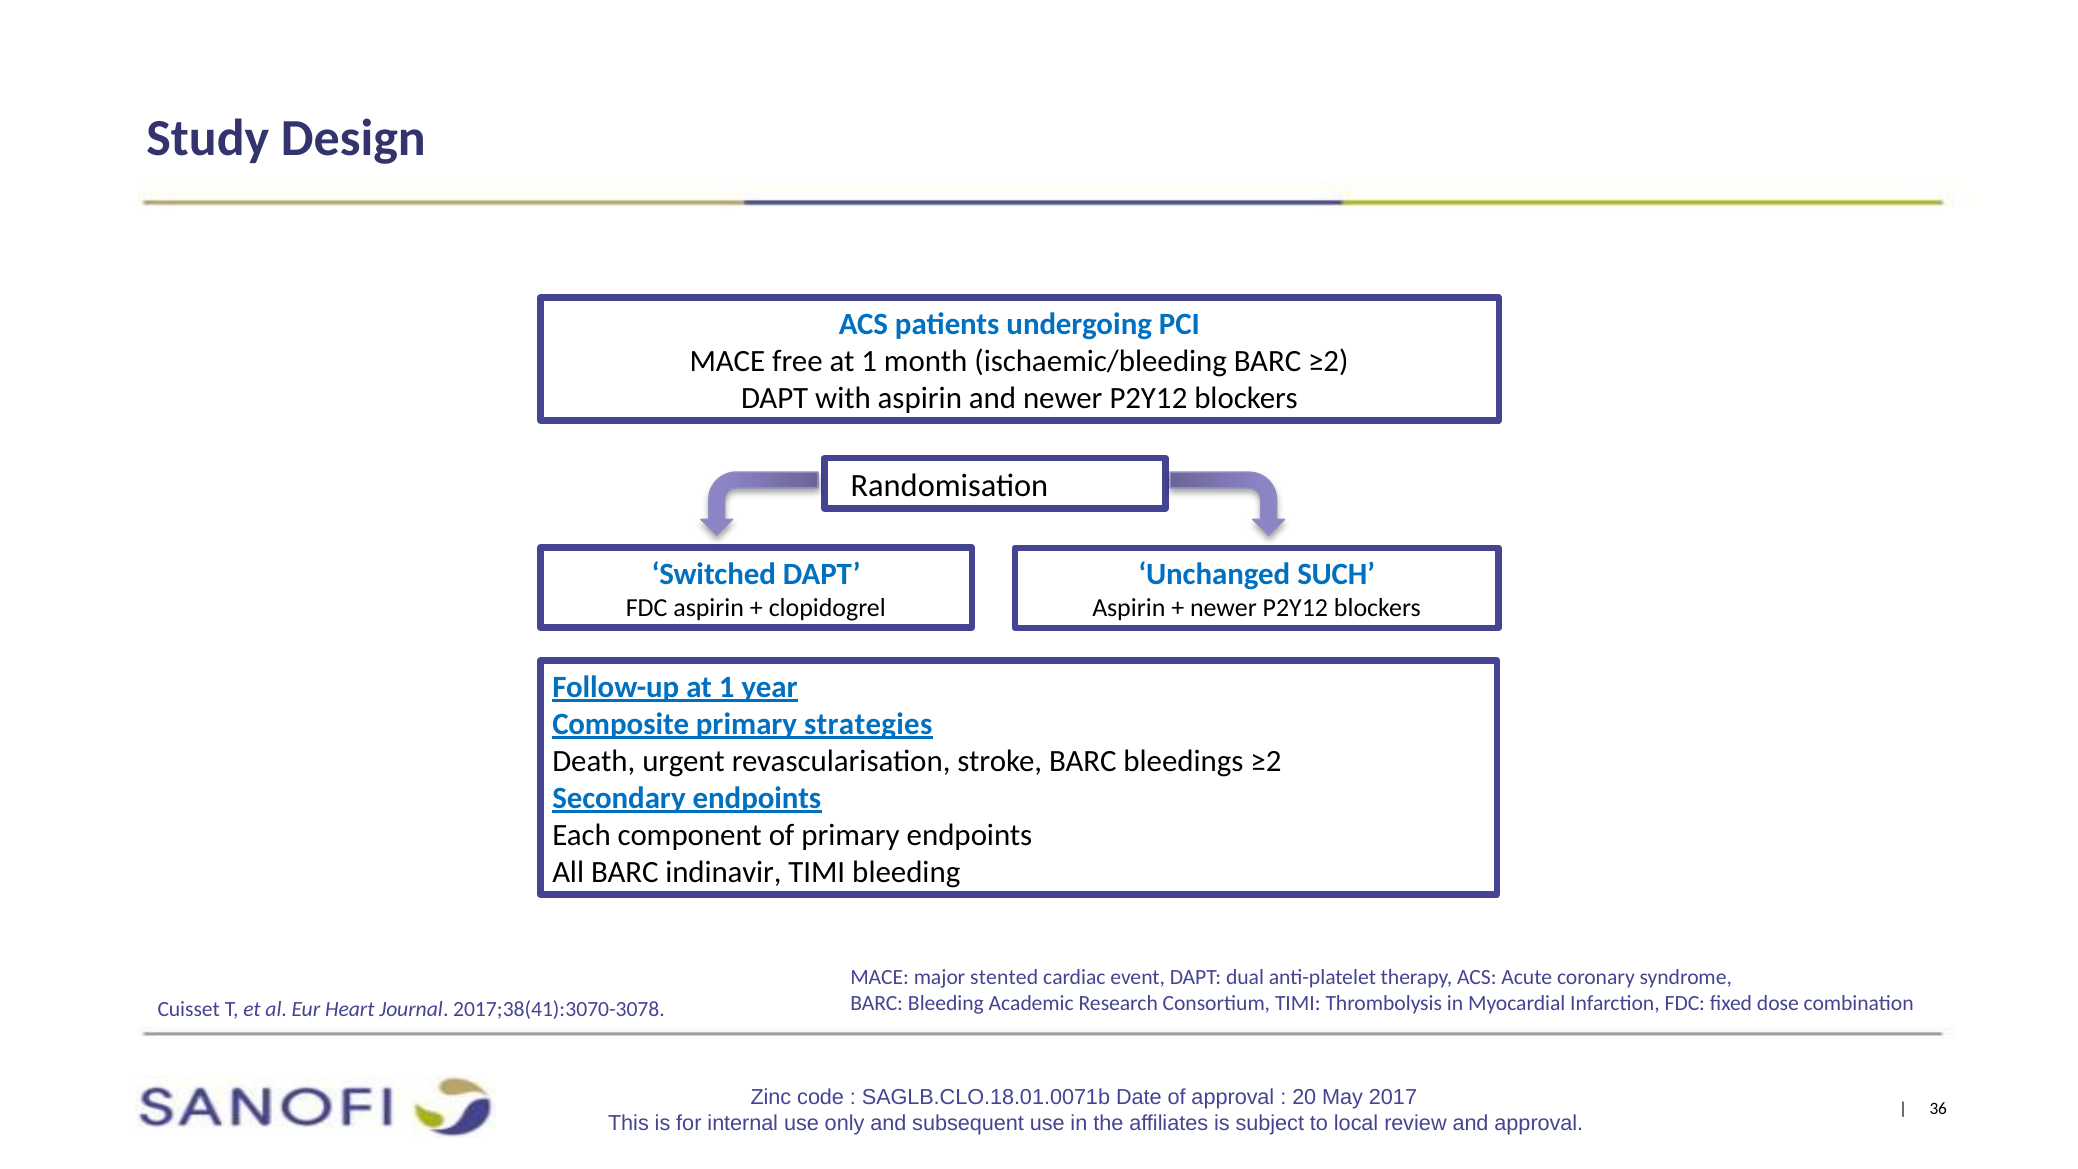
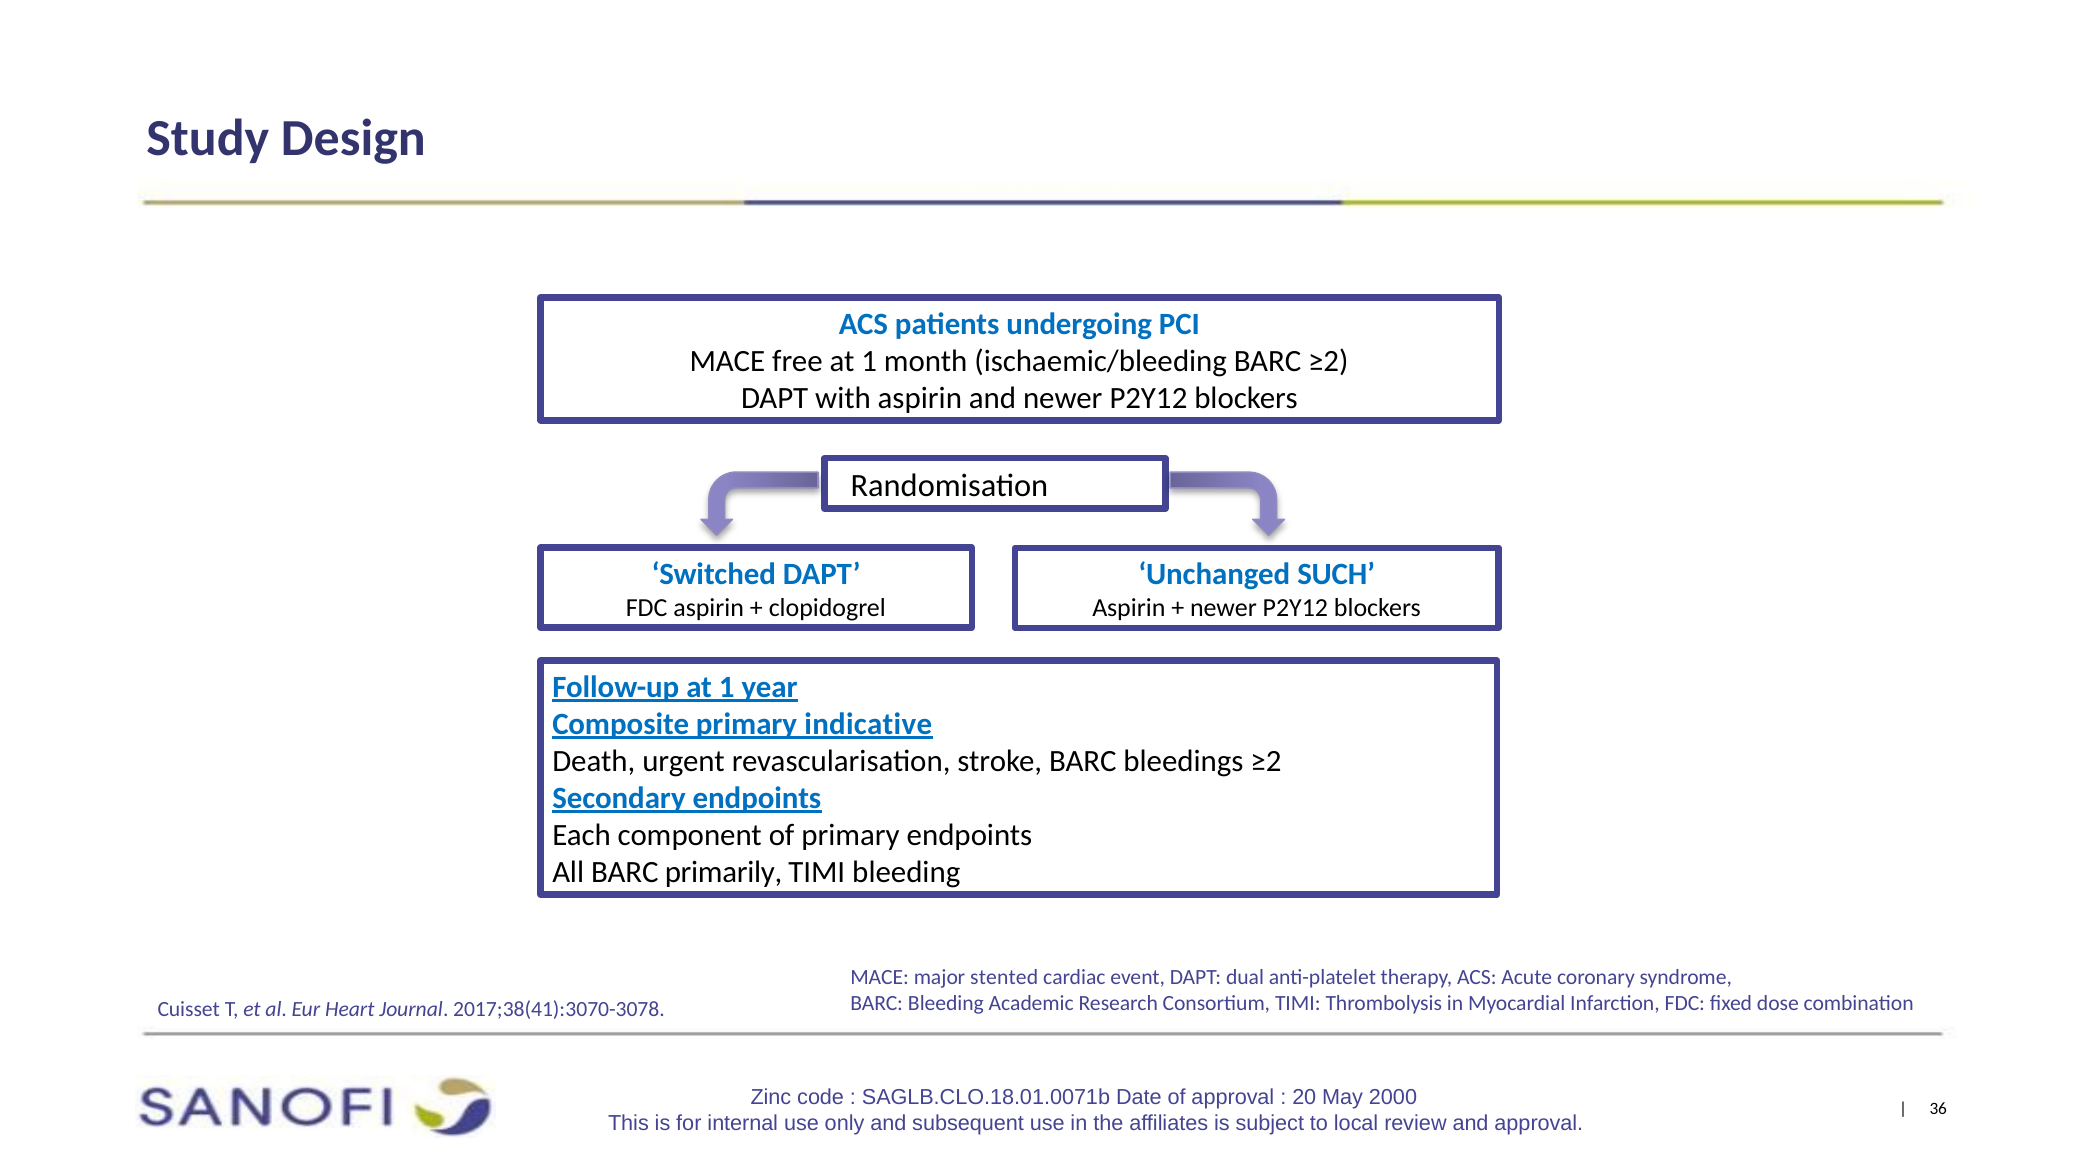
strategies: strategies -> indicative (868, 724)
indinavir: indinavir -> primarily (724, 872)
2017: 2017 -> 2000 (1393, 1097)
